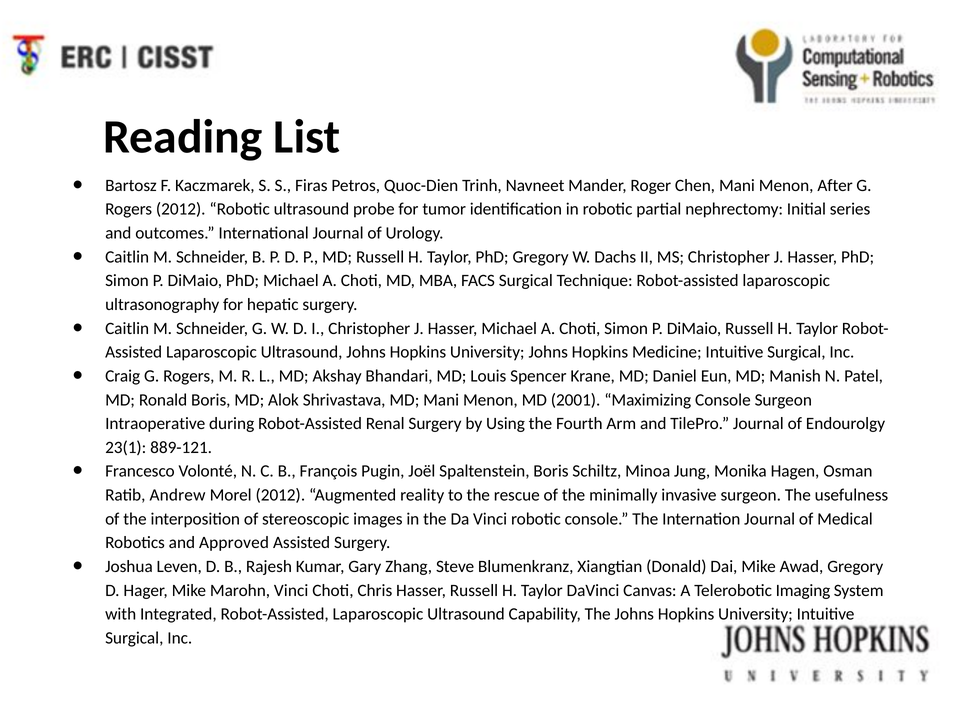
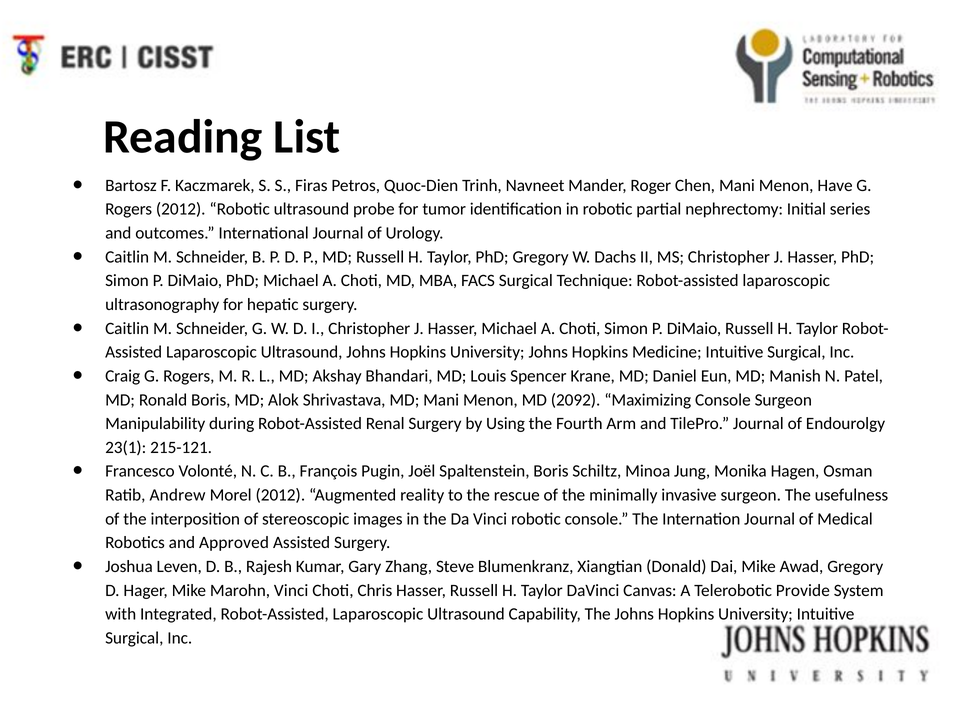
After: After -> Have (835, 185)
2001: 2001 -> 2092 (576, 400)
Intraoperative: Intraoperative -> Manipulability (155, 424)
889-121: 889-121 -> 215-121 (181, 447)
Imaging: Imaging -> Provide (803, 590)
